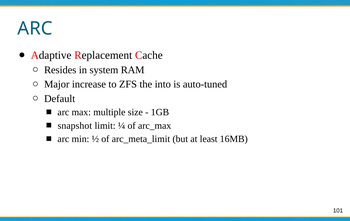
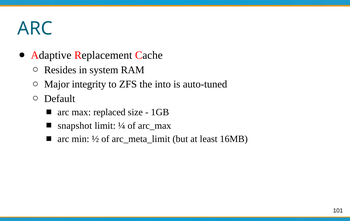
increase: increase -> integrity (89, 84)
multiple: multiple -> replaced (109, 112)
